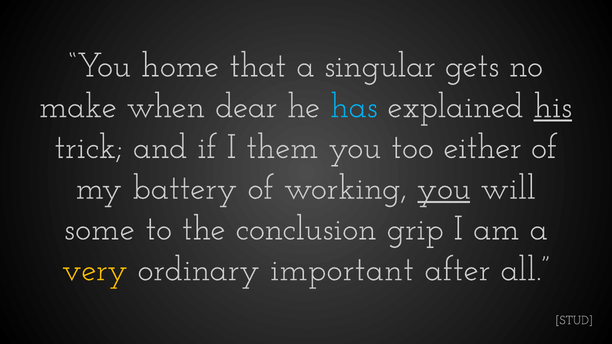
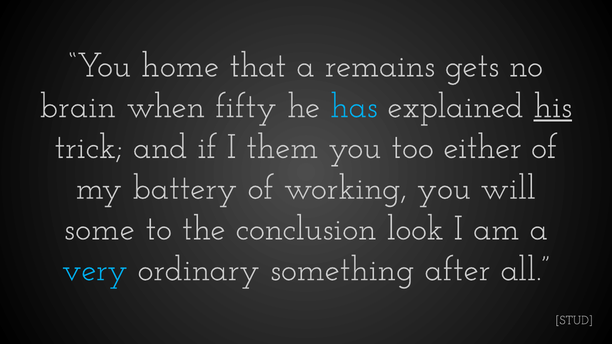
singular: singular -> remains (380, 65)
make: make -> brain (78, 106)
dear: dear -> fifty (246, 106)
you underline: present -> none (444, 188)
grip: grip -> look (415, 228)
very colour: yellow -> light blue (95, 269)
important: important -> something (342, 269)
